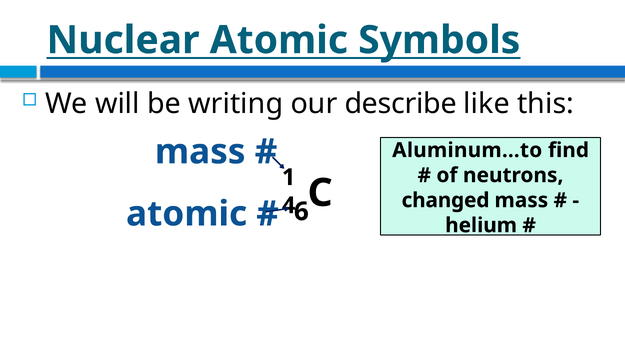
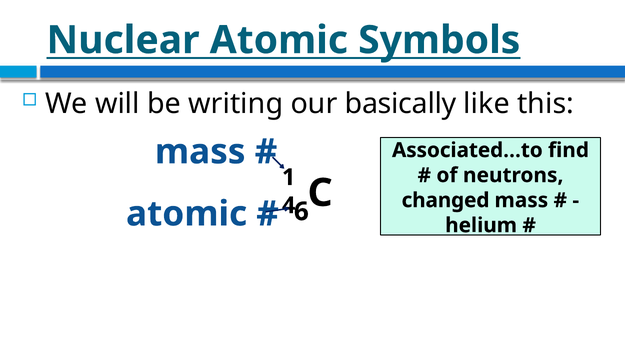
describe: describe -> basically (401, 104)
Aluminum…to: Aluminum…to -> Associated…to (467, 150)
